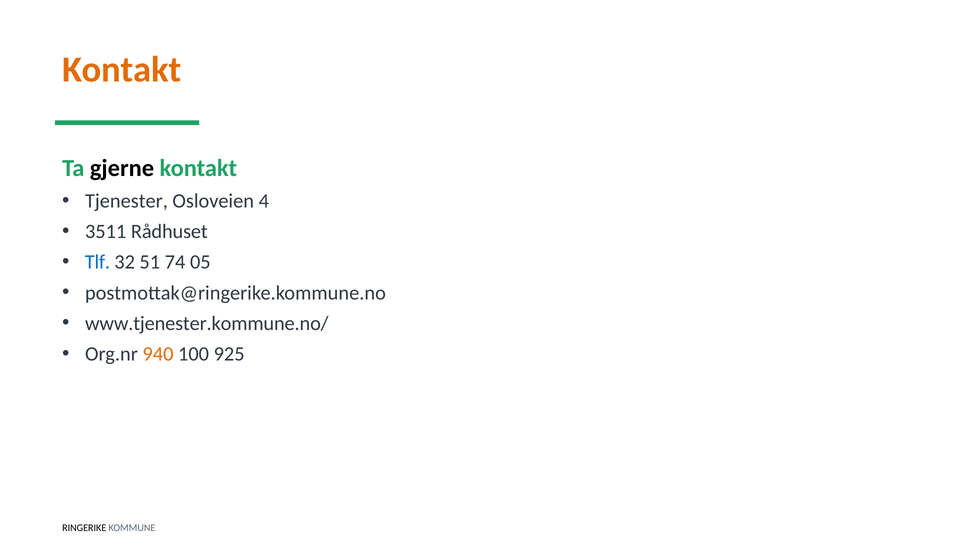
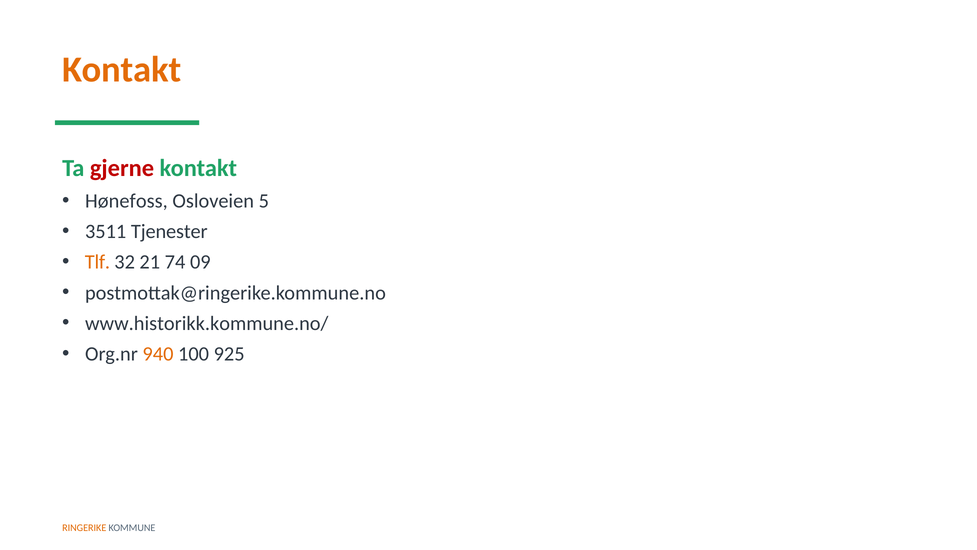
gjerne colour: black -> red (122, 168)
Tjenester: Tjenester -> Hønefoss (126, 201)
4: 4 -> 5 (264, 201)
Rådhuset: Rådhuset -> Tjenester (169, 231)
Tlf colour: blue -> orange (97, 262)
51: 51 -> 21 (150, 262)
05: 05 -> 09 (200, 262)
www.tjenester.kommune.no/: www.tjenester.kommune.no/ -> www.historikk.kommune.no/ (207, 323)
RINGERIKE colour: black -> orange (84, 527)
